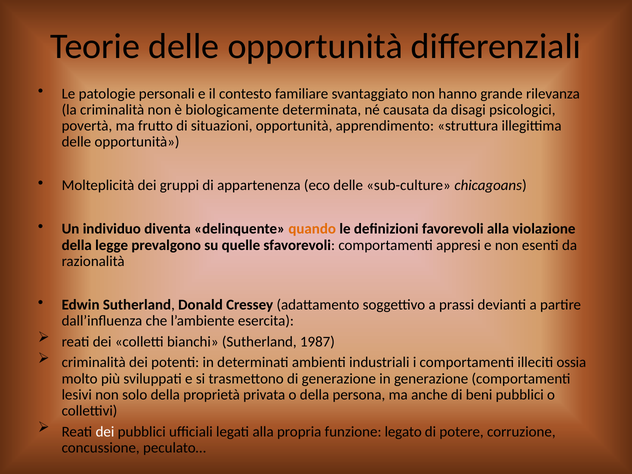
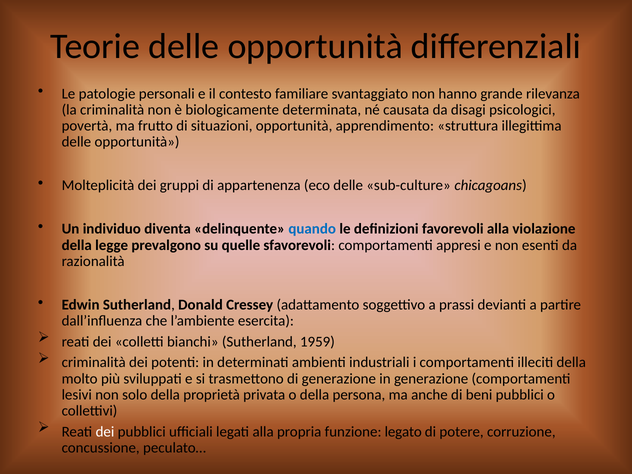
quando colour: orange -> blue (312, 229)
1987: 1987 -> 1959 (317, 342)
illeciti ossia: ossia -> della (571, 363)
